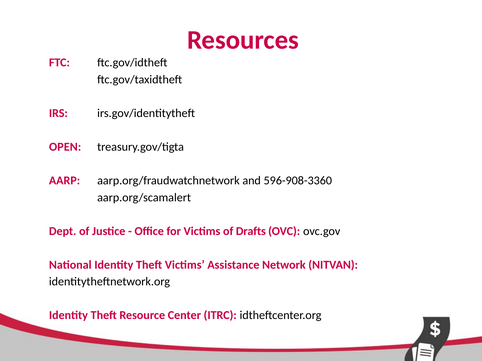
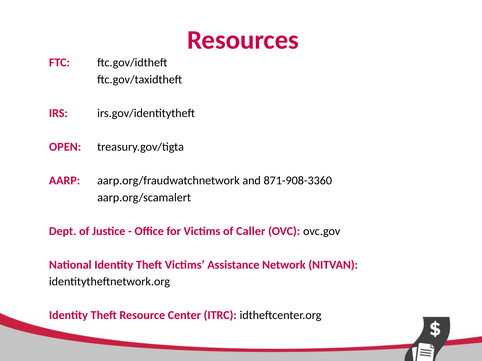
596-908-3360: 596-908-3360 -> 871-908-3360 (298, 181)
Drafts: Drafts -> Caller (251, 231)
